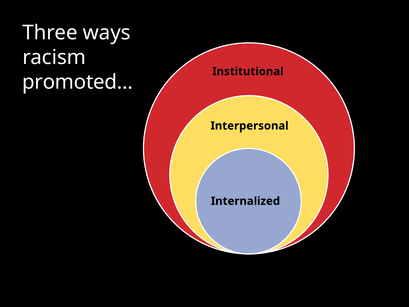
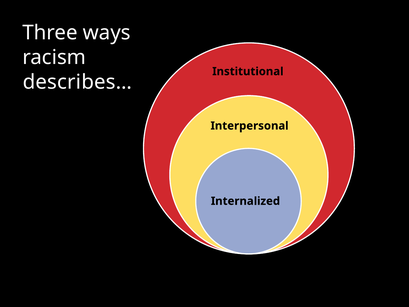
promoted…: promoted… -> describes… (77, 82)
